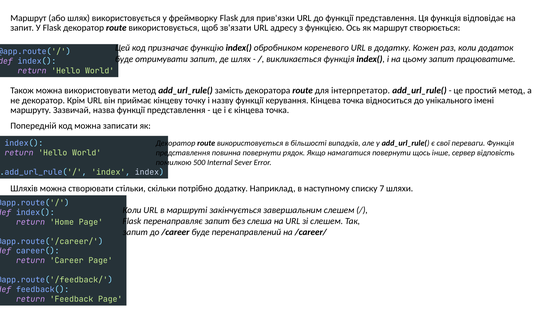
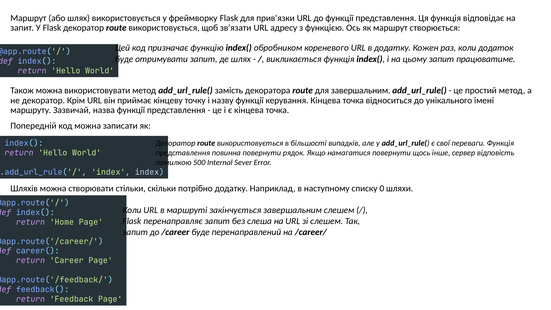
для інтерпретатор: інтерпретатор -> завершальним (361, 90)
7: 7 -> 0 (382, 188)
